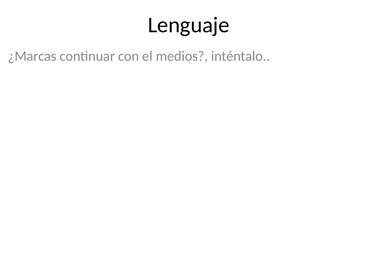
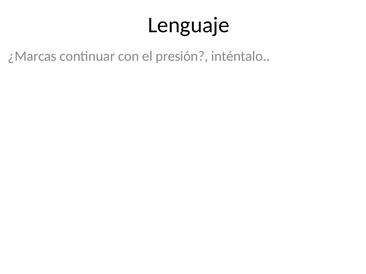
medios: medios -> presión (182, 56)
